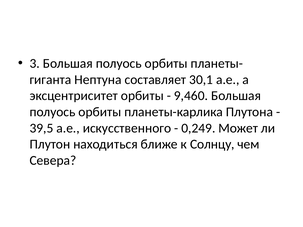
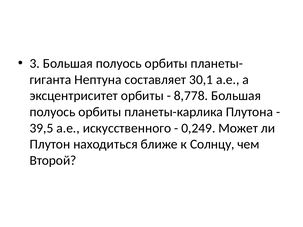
9,460: 9,460 -> 8,778 (191, 96)
Севера: Севера -> Второй (53, 161)
